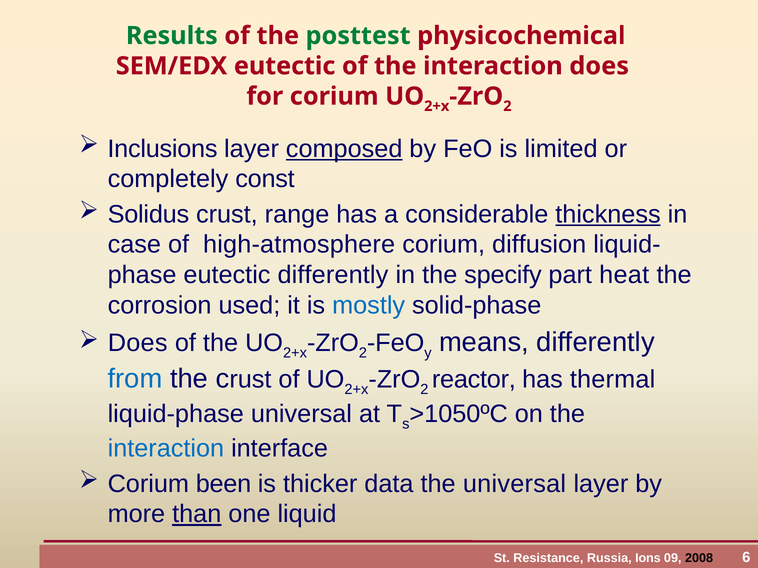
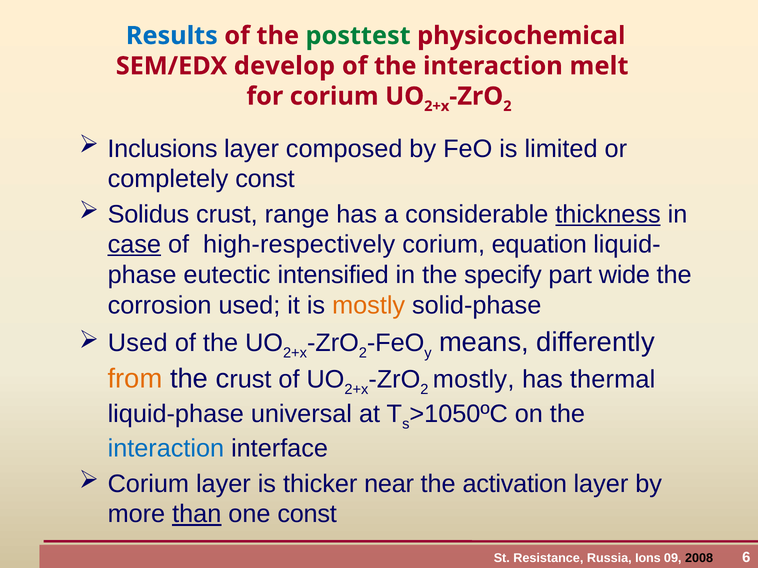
Results colour: green -> blue (172, 36)
SEM/EDX eutectic: eutectic -> develop (284, 66)
interaction does: does -> melt (599, 66)
composed underline: present -> none (344, 149)
case underline: none -> present (134, 245)
high-atmosphere: high-atmosphere -> high-respectively (299, 245)
diffusion: diffusion -> equation (539, 245)
eutectic differently: differently -> intensified (333, 275)
heat: heat -> wide (624, 275)
mostly colour: blue -> orange (369, 305)
Does: Does -> Used (138, 343)
from colour: blue -> orange (135, 379)
reactor: reactor -> mostly (474, 380)
Corium been: been -> layer (223, 484)
data: data -> near (389, 484)
the universal: universal -> activation (515, 484)
one liquid: liquid -> const (307, 515)
